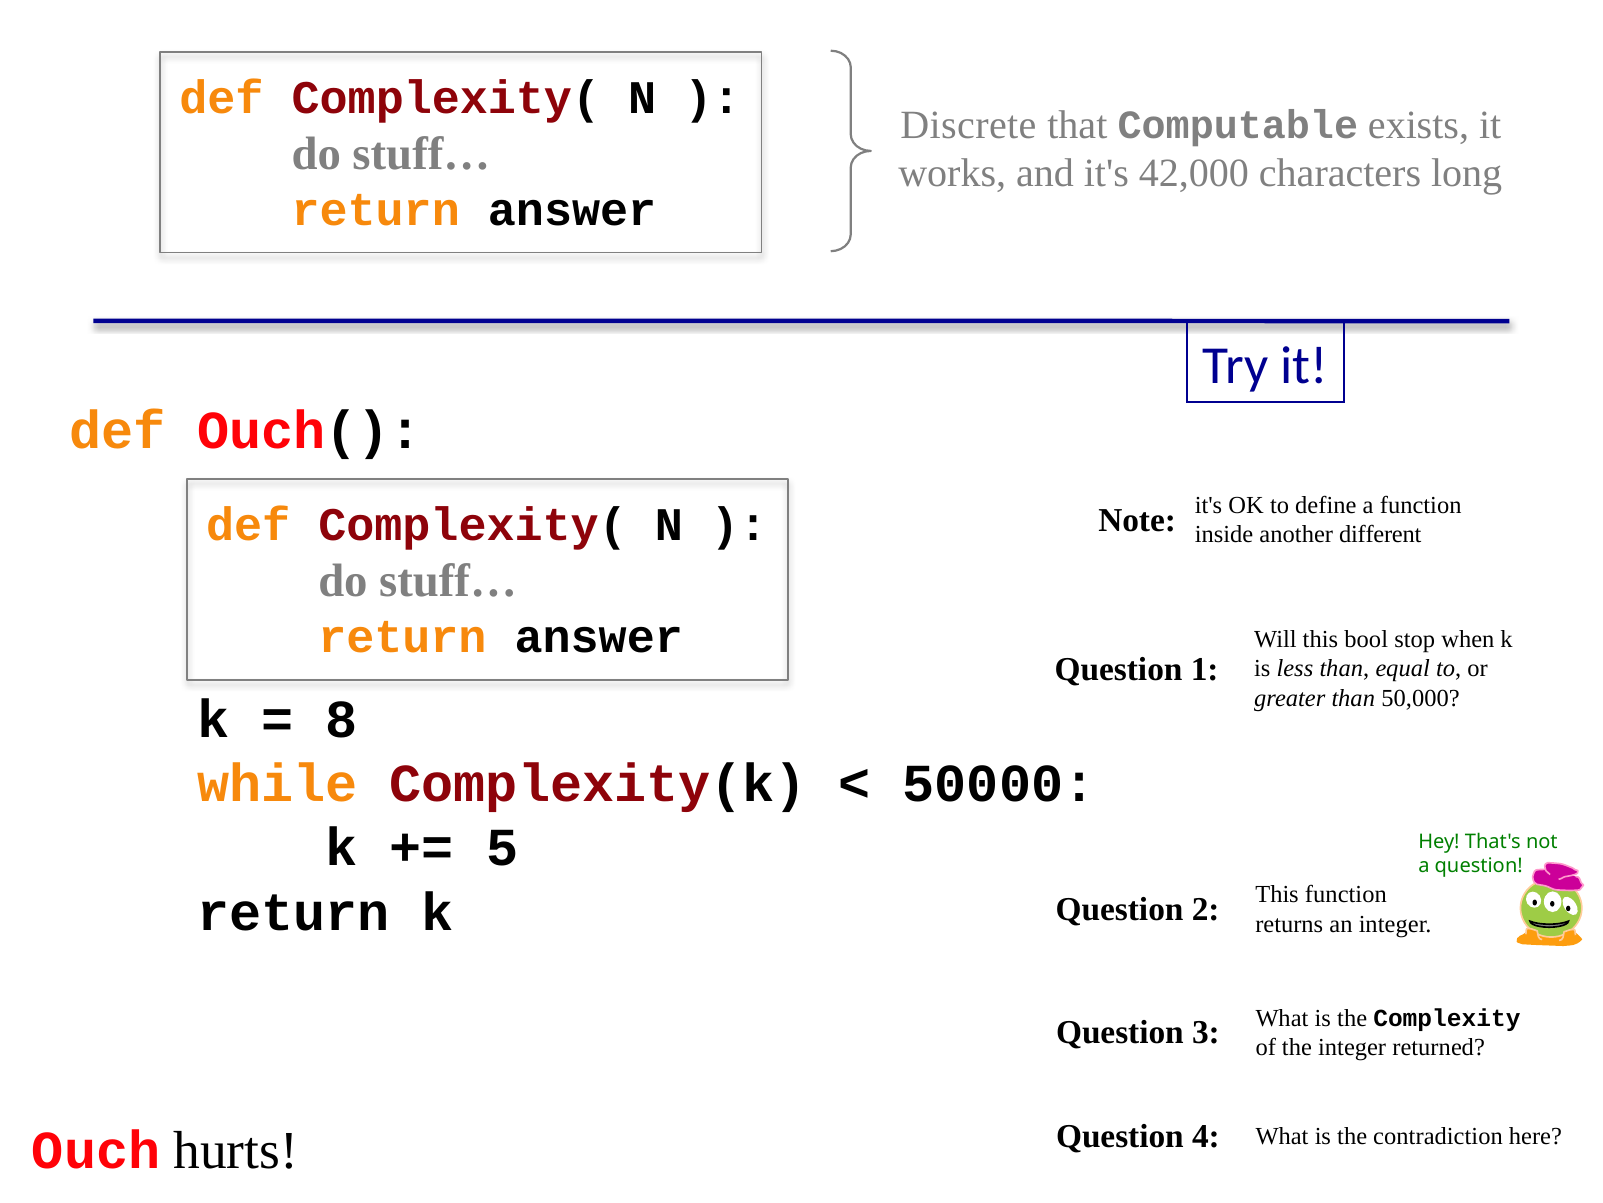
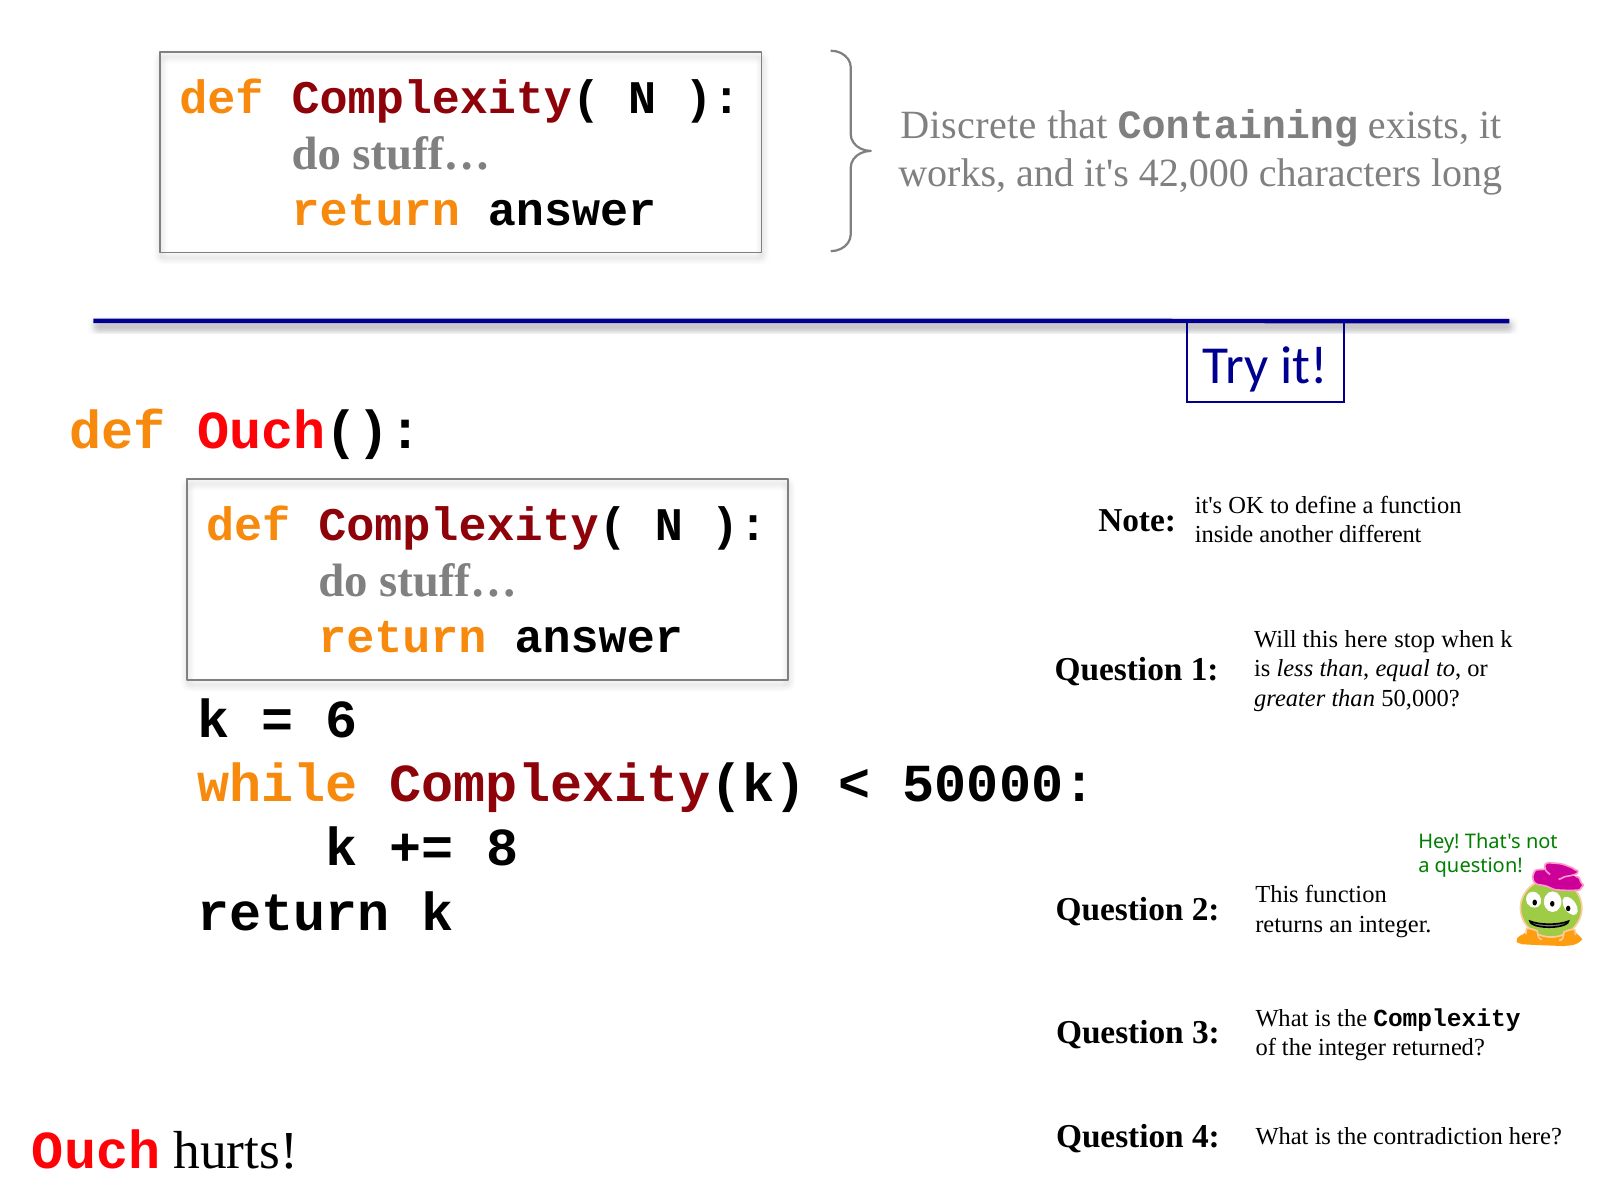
Computable: Computable -> Containing (1238, 125)
this bool: bool -> here (1366, 639)
8: 8 -> 6 (342, 720)
5: 5 -> 8 (502, 848)
